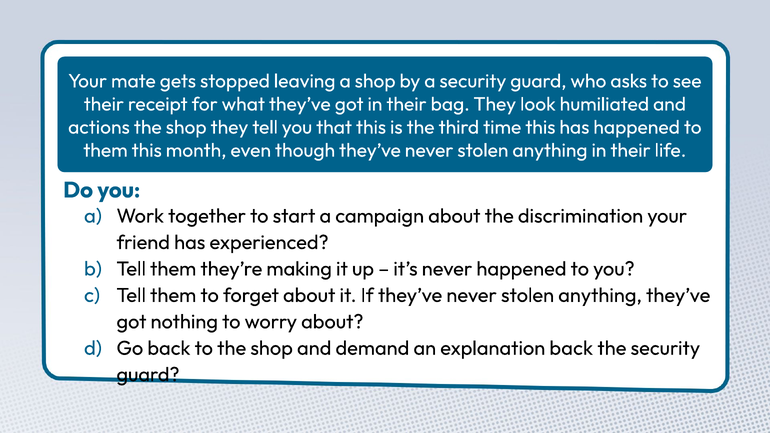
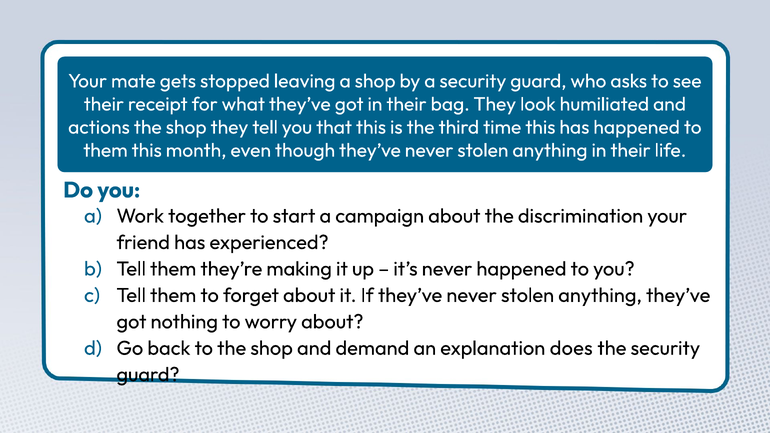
explanation back: back -> does (571, 348)
